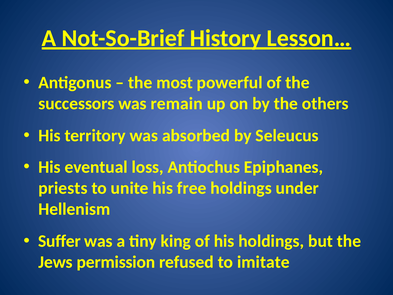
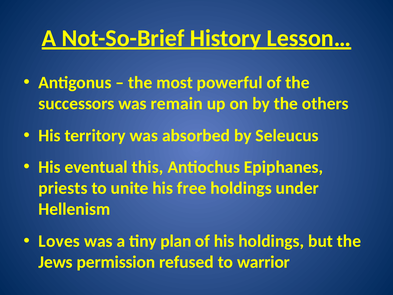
loss: loss -> this (148, 167)
Suffer: Suffer -> Loves (59, 241)
king: king -> plan (176, 241)
imitate: imitate -> warrior (263, 262)
